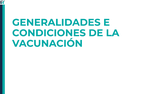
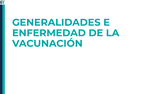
CONDICIONES: CONDICIONES -> ENFERMEDAD (49, 33)
